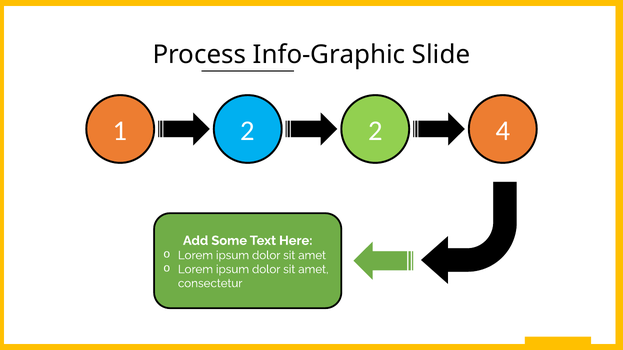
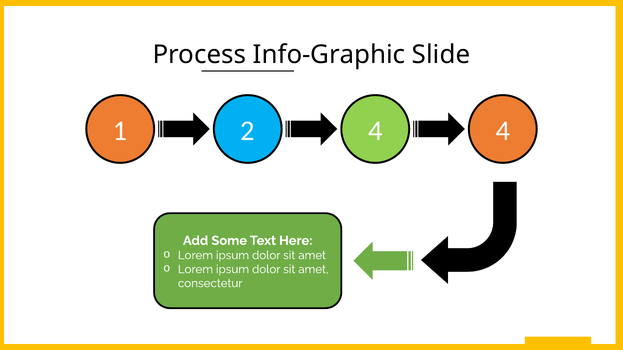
2 2: 2 -> 4 (375, 131)
